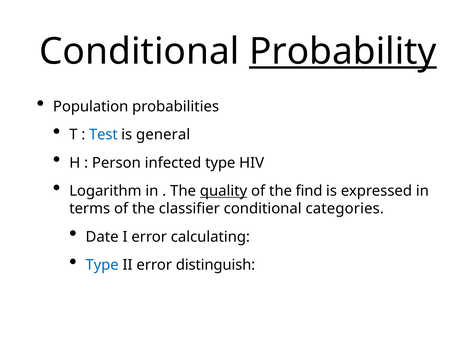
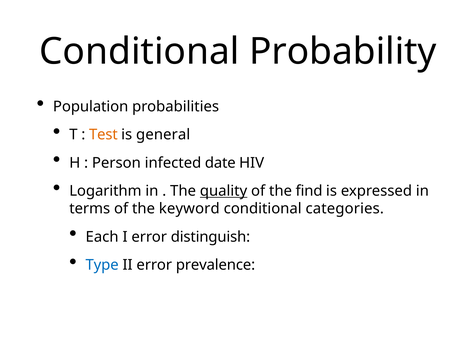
Probability underline: present -> none (343, 51)
Test colour: blue -> orange (103, 135)
infected type: type -> date (220, 163)
classifier: classifier -> keyword (189, 209)
Date: Date -> Each (102, 237)
calculating: calculating -> distinguish (210, 237)
distinguish: distinguish -> prevalence (216, 265)
